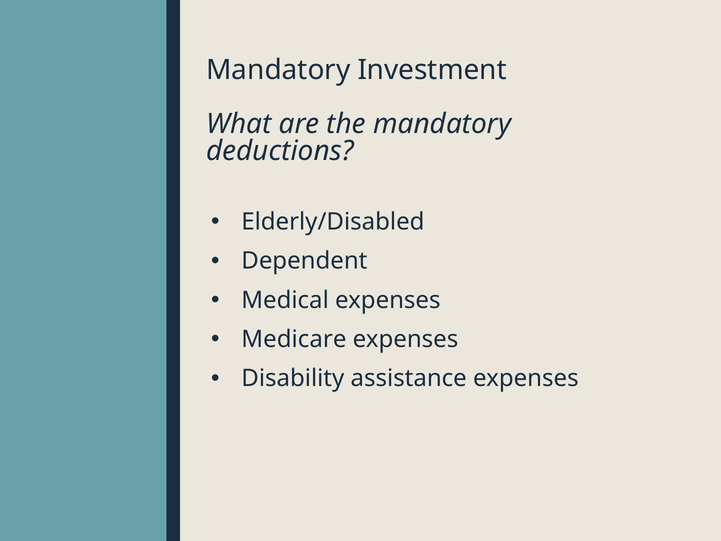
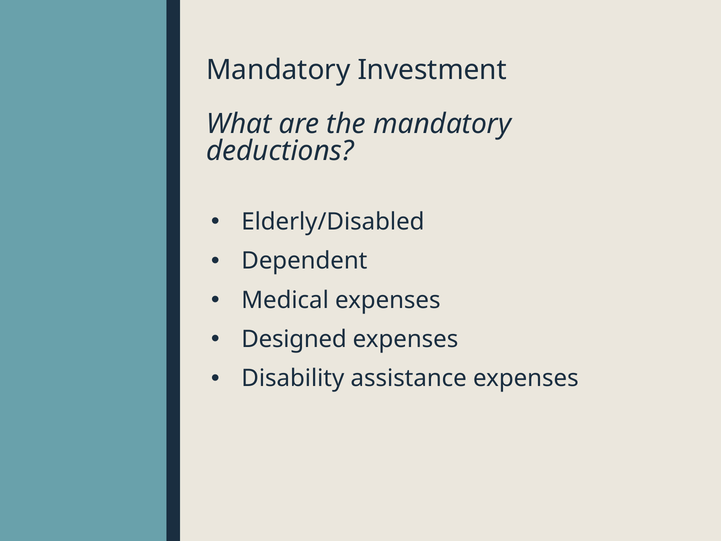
Medicare: Medicare -> Designed (294, 339)
